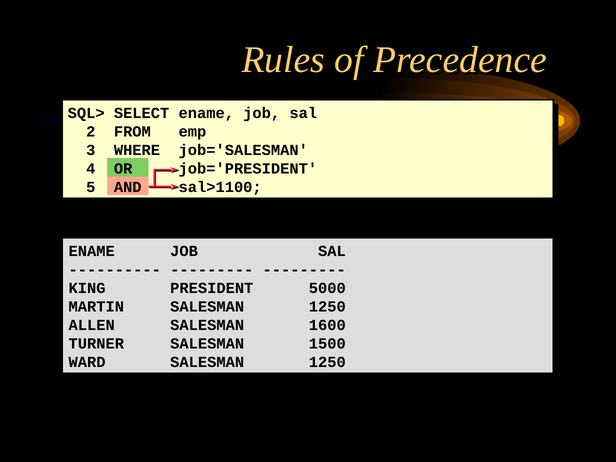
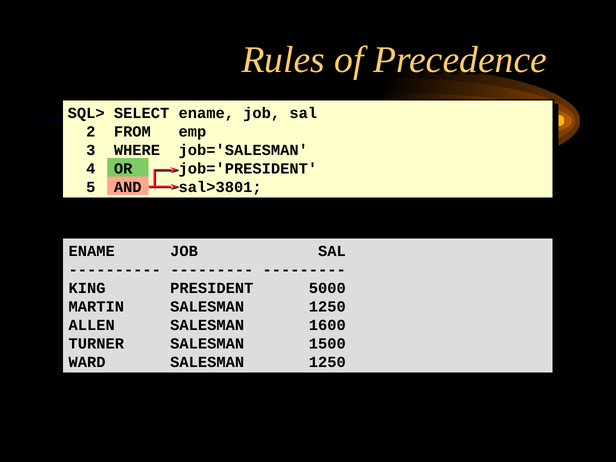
sal>1100: sal>1100 -> sal>3801 (220, 187)
